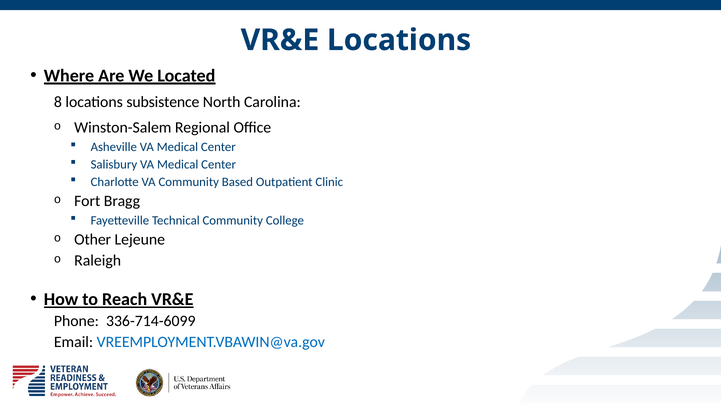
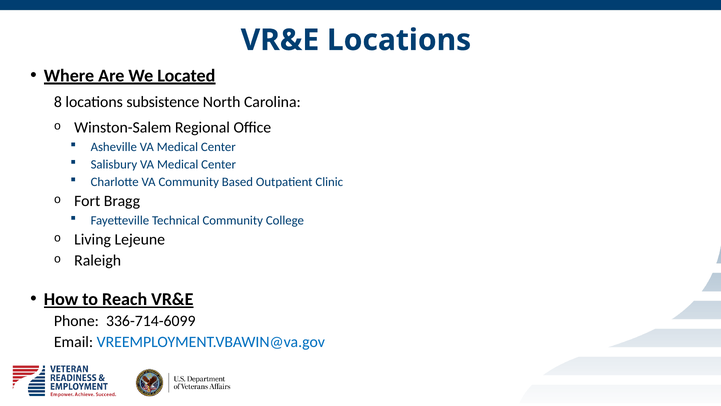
Other: Other -> Living (93, 239)
